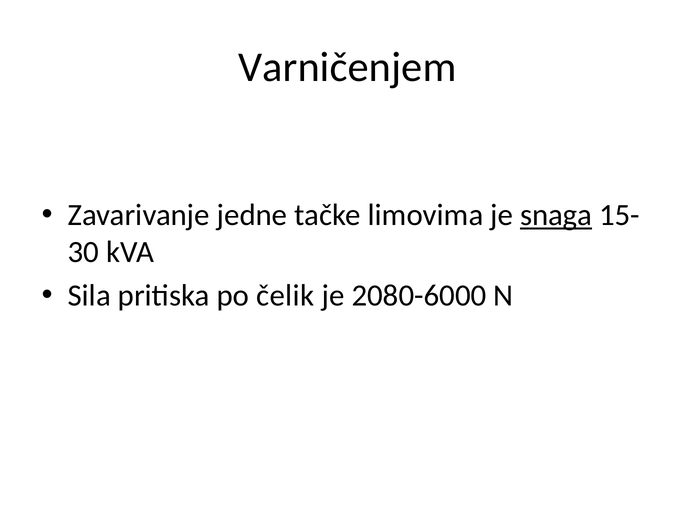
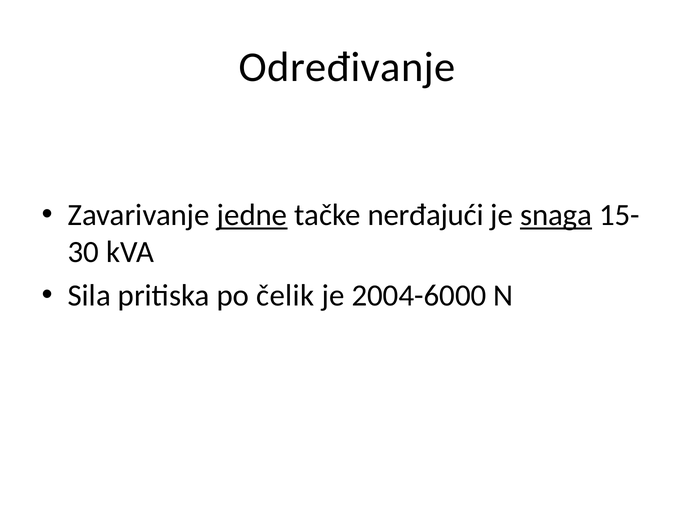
Varničenjem: Varničenjem -> Određivanje (347, 67)
jedne underline: none -> present (252, 215)
limovima: limovima -> nerđajući (426, 215)
2080-6000: 2080-6000 -> 2004-6000 (419, 296)
